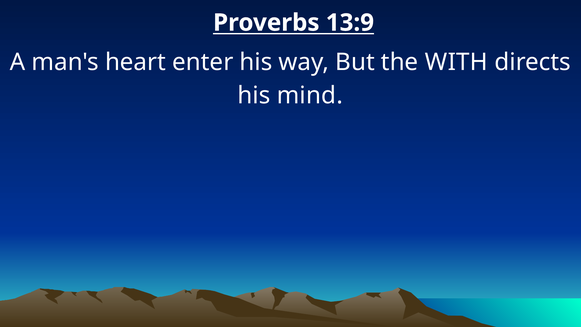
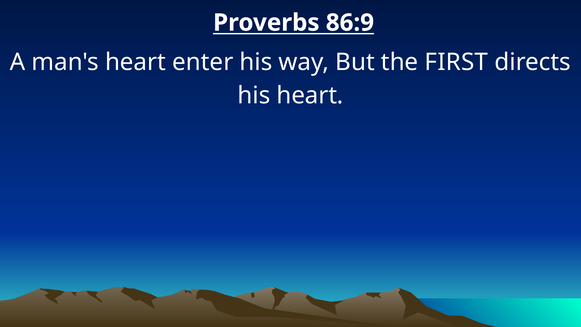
13:9: 13:9 -> 86:9 (350, 23)
WITH: WITH -> FIRST (456, 62)
his mind: mind -> heart (310, 96)
